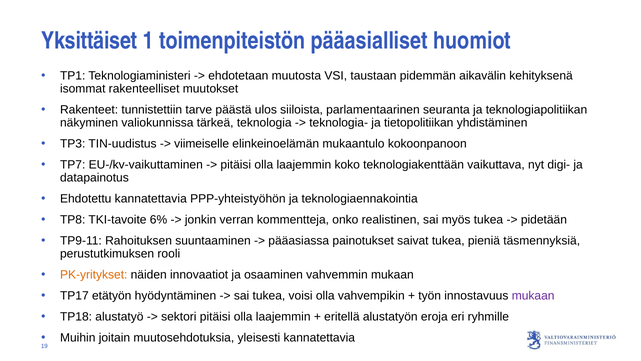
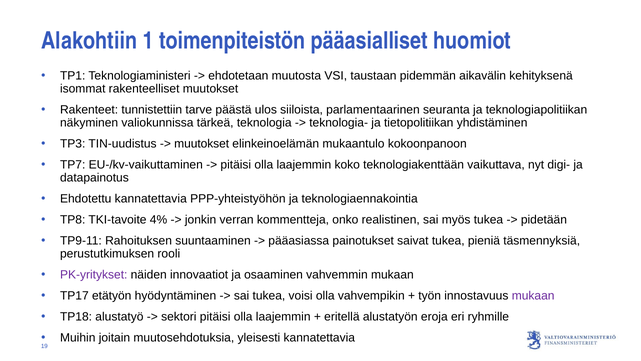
Yksittäiset: Yksittäiset -> Alakohtiin (89, 41)
viimeiselle: viimeiselle -> muutokset (202, 144)
6%: 6% -> 4% (159, 220)
PK-yritykset colour: orange -> purple (94, 275)
